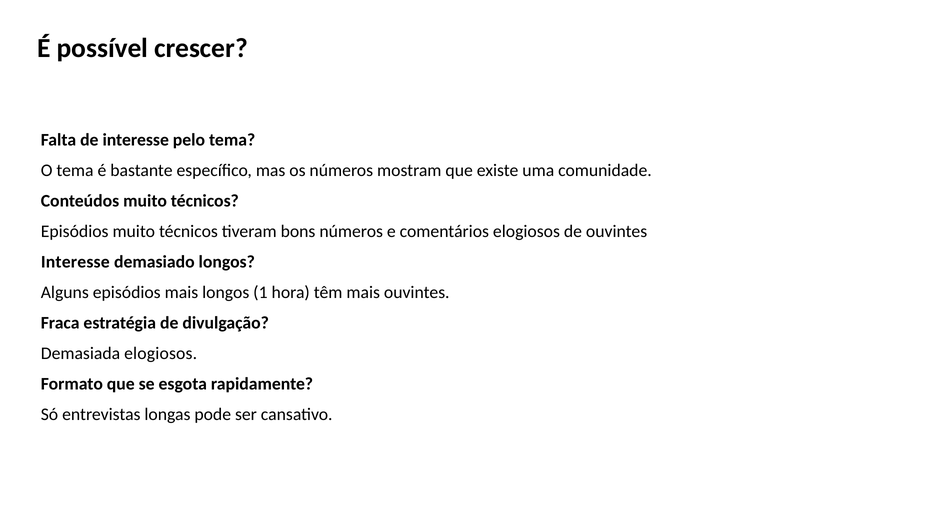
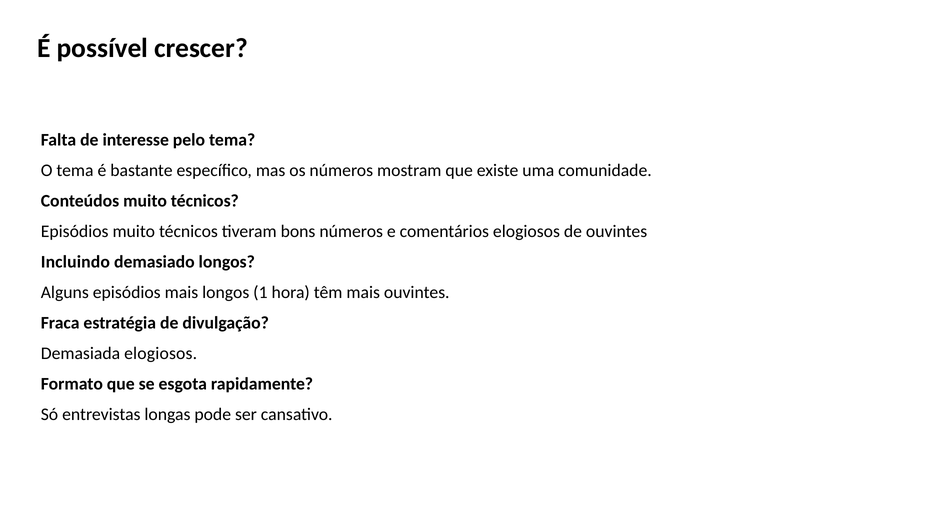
Interesse: Interesse -> Incluindo (75, 262)
